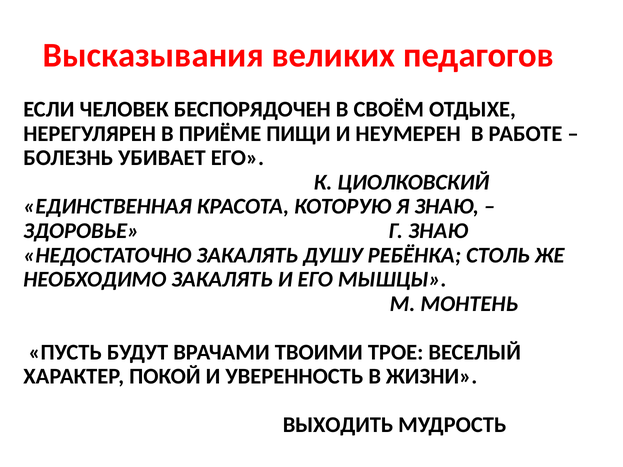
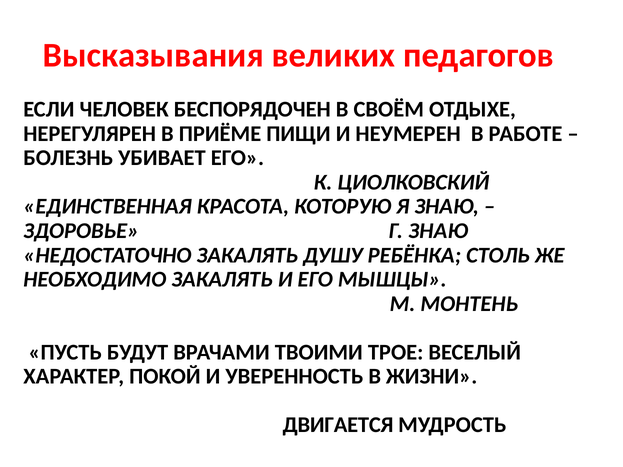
ВЫХОДИТЬ: ВЫХОДИТЬ -> ДВИГАЕТСЯ (338, 425)
